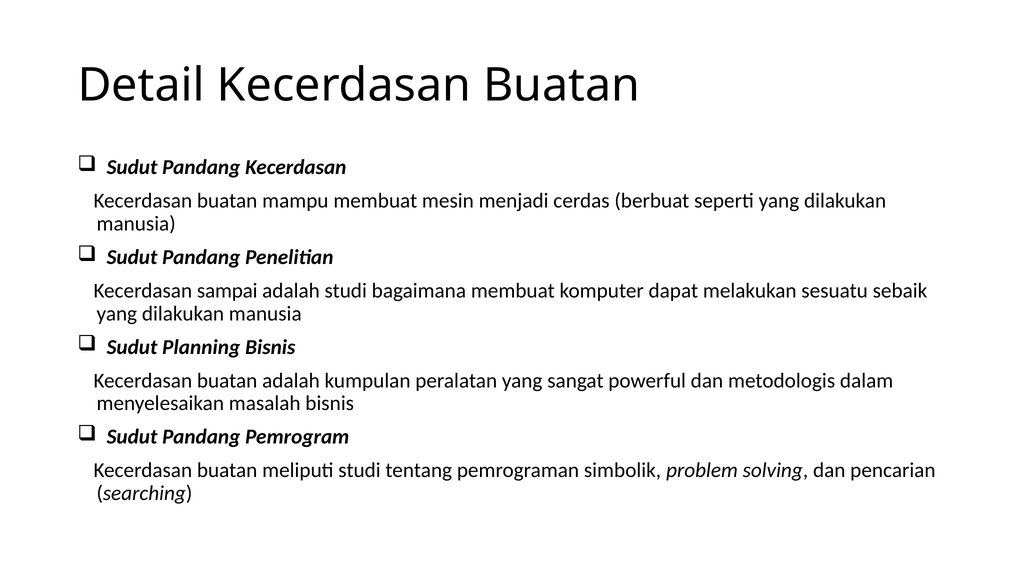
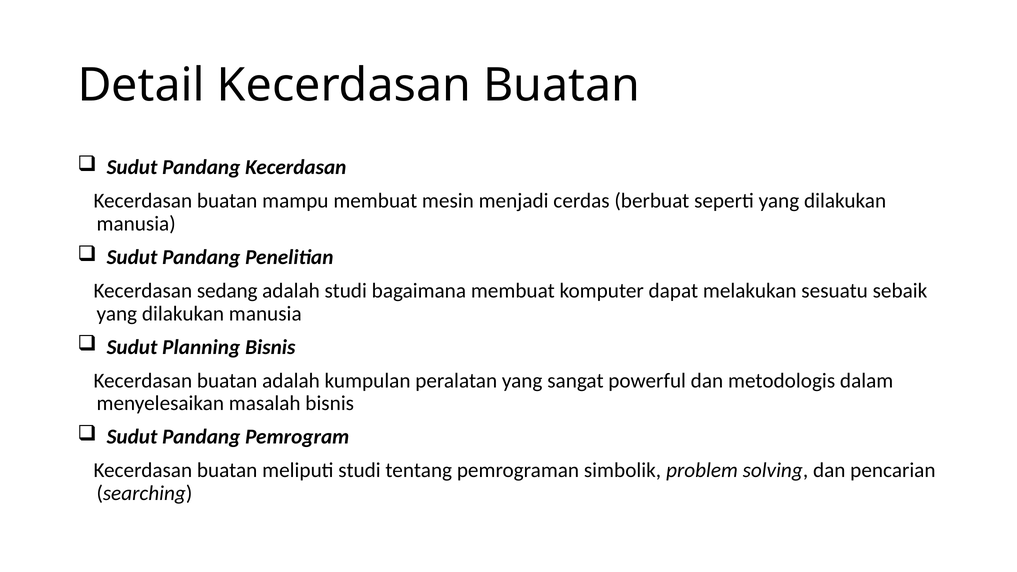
sampai: sampai -> sedang (227, 291)
